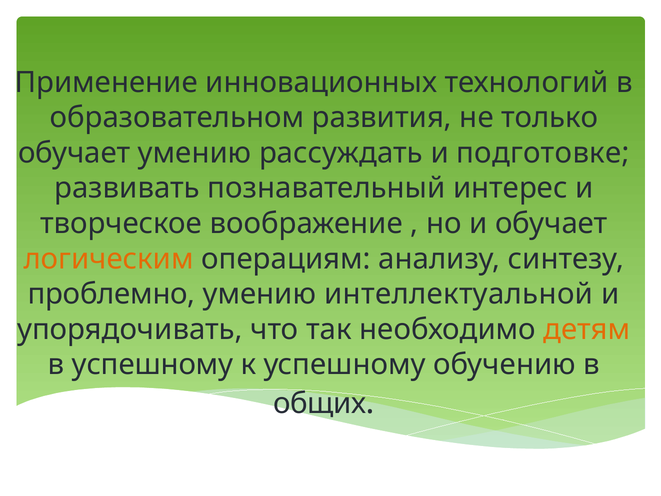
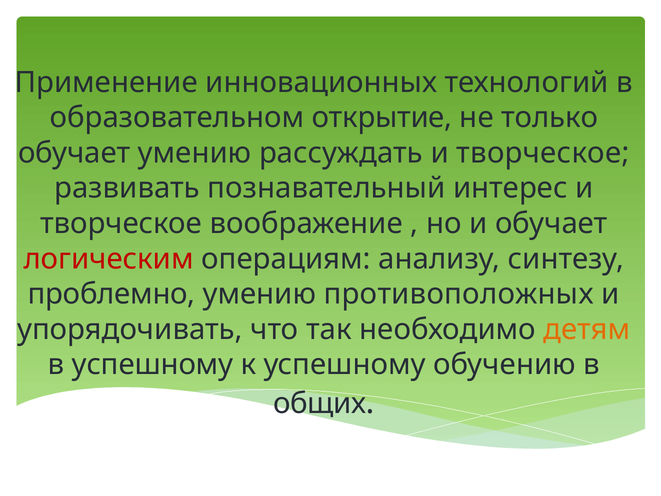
развития: развития -> открытие (382, 118)
рассуждать и подготовке: подготовке -> творческое (543, 153)
логическим colour: orange -> red (109, 259)
интеллектуальной: интеллектуальной -> противоположных (459, 294)
